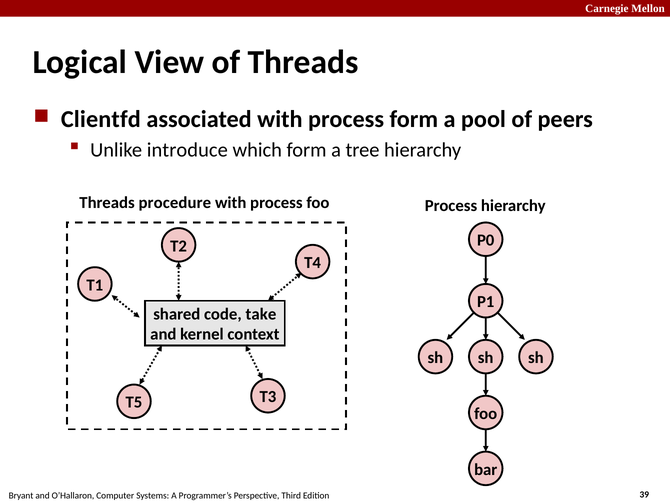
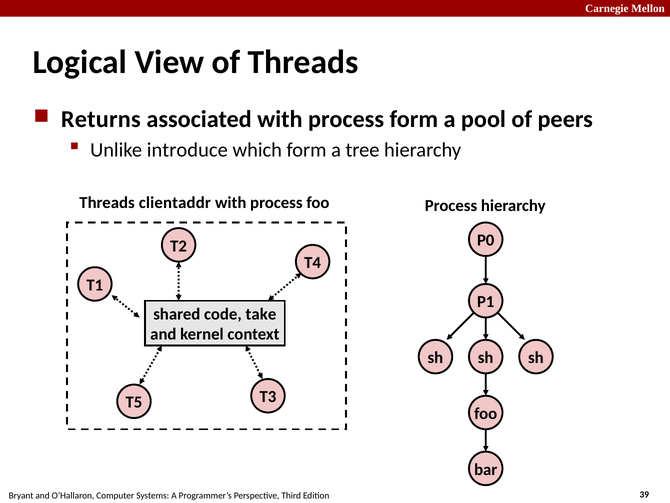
Clientfd: Clientfd -> Returns (101, 119)
procedure: procedure -> clientaddr (175, 202)
